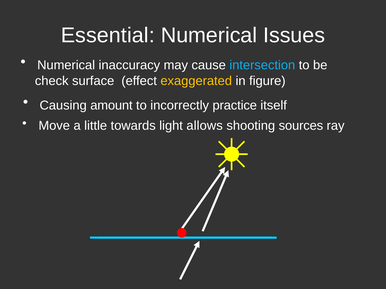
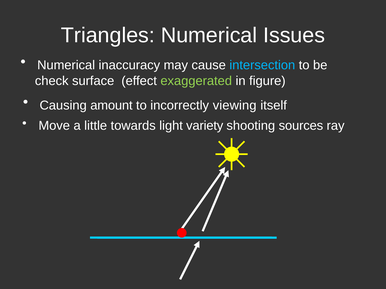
Essential: Essential -> Triangles (108, 35)
exaggerated colour: yellow -> light green (196, 81)
practice: practice -> viewing (235, 106)
allows: allows -> variety (205, 126)
